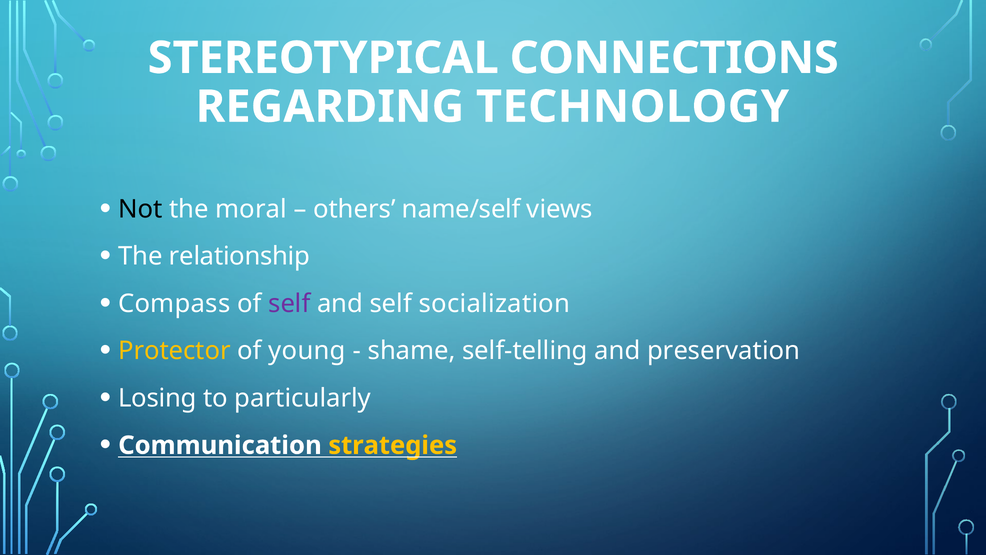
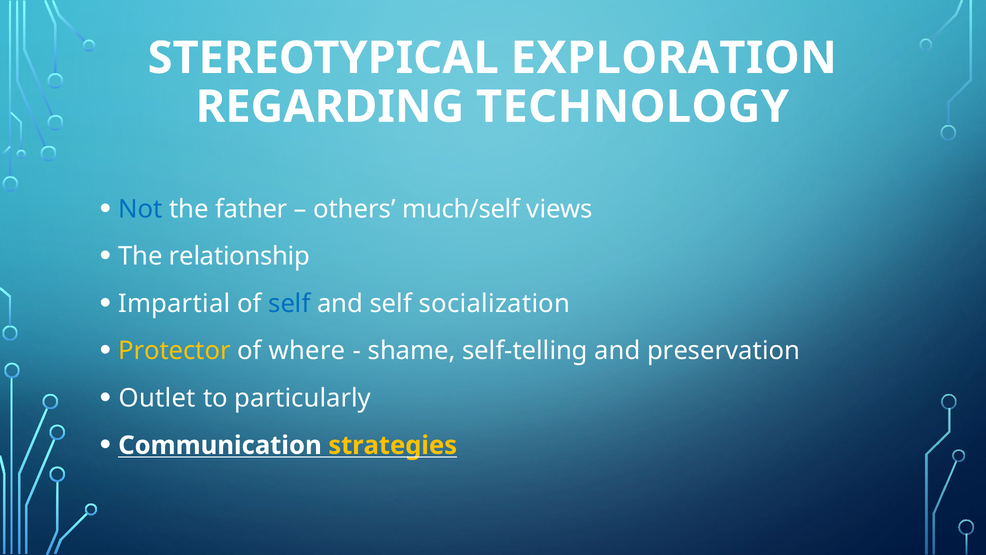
CONNECTIONS: CONNECTIONS -> EXPLORATION (674, 58)
Not colour: black -> blue (140, 209)
moral: moral -> father (251, 209)
name/self: name/self -> much/self (461, 209)
Compass: Compass -> Impartial (174, 303)
self colour: purple -> blue (289, 303)
young: young -> where (307, 351)
Losing: Losing -> Outlet (157, 398)
